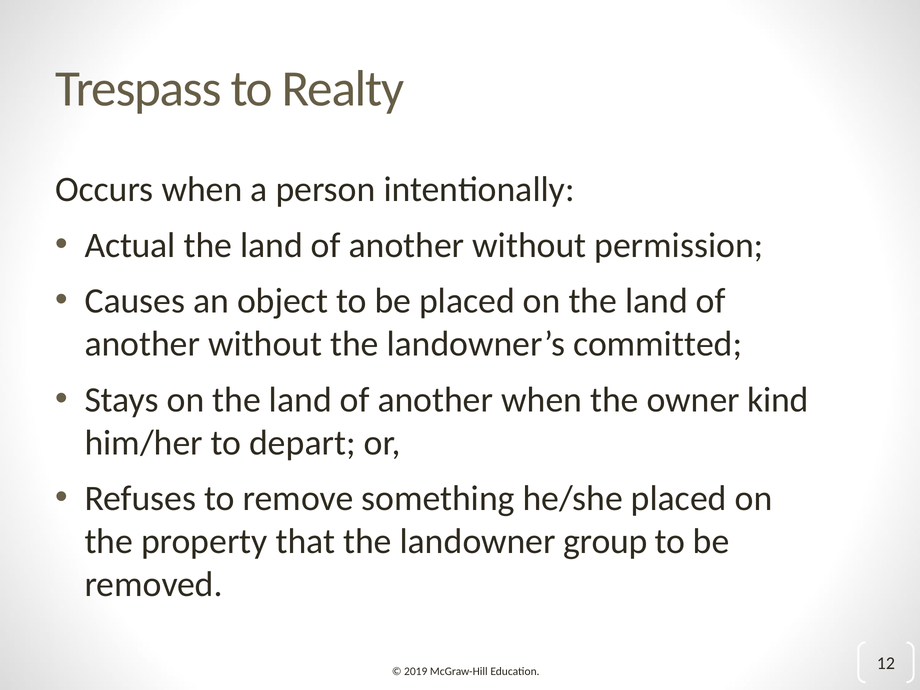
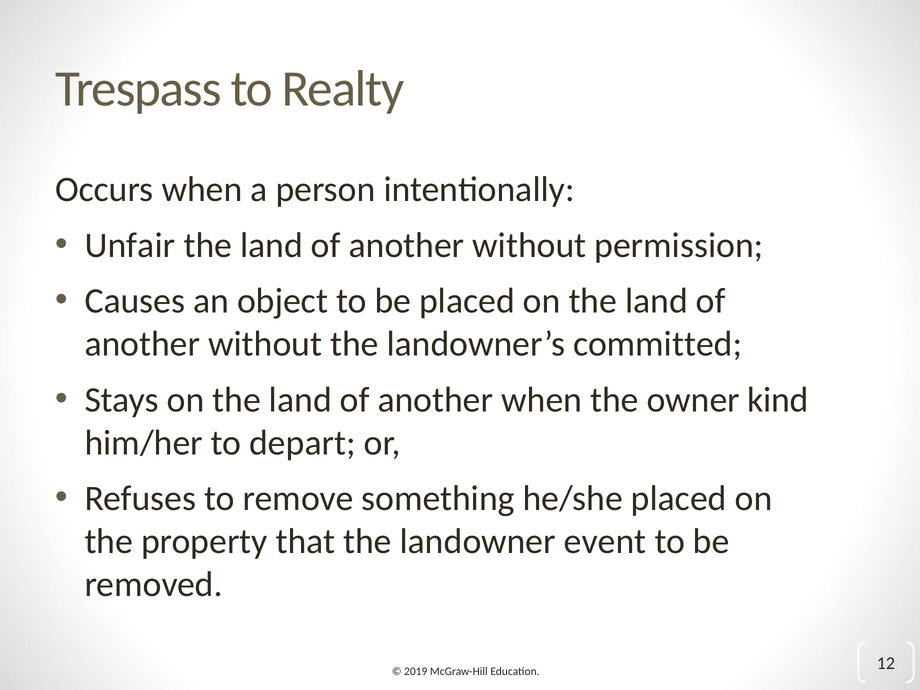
Actual: Actual -> Unfair (130, 245)
group: group -> event (605, 541)
